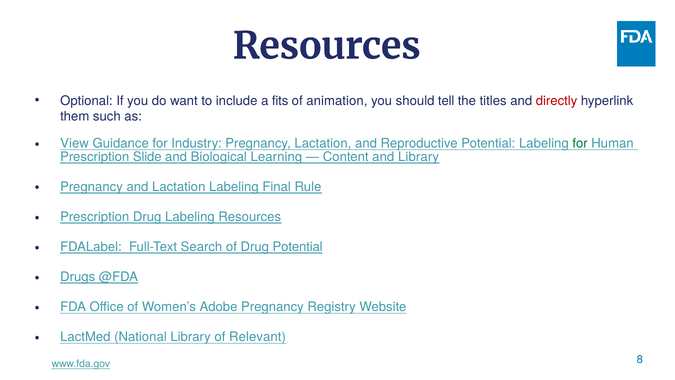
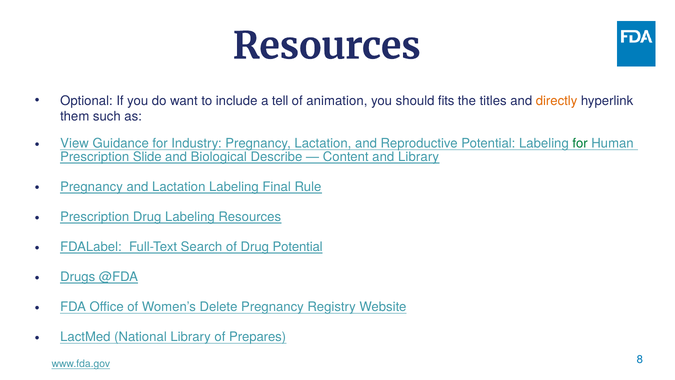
fits: fits -> tell (280, 101)
tell: tell -> fits (446, 101)
directly colour: red -> orange (557, 101)
Learning: Learning -> Describe (276, 157)
Adobe: Adobe -> Delete (218, 307)
Relevant: Relevant -> Prepares (258, 337)
